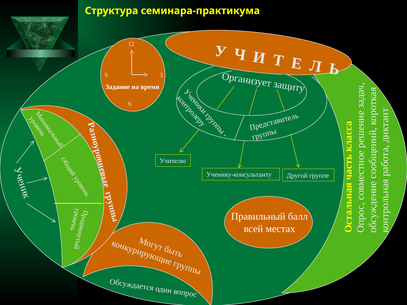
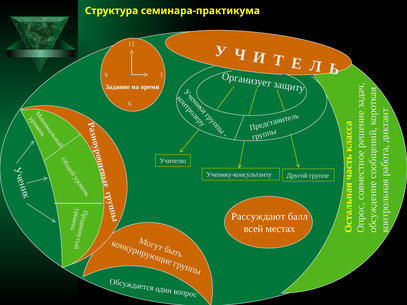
Правильный: Правильный -> Рассуждают (258, 217)
